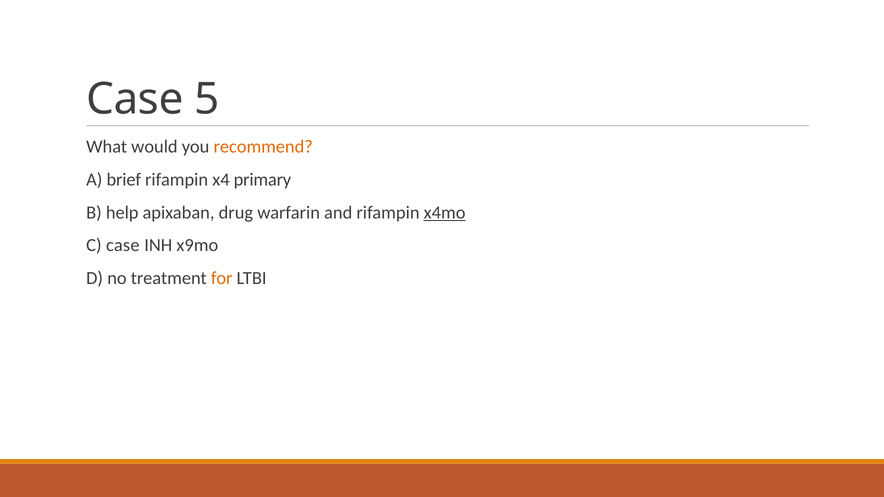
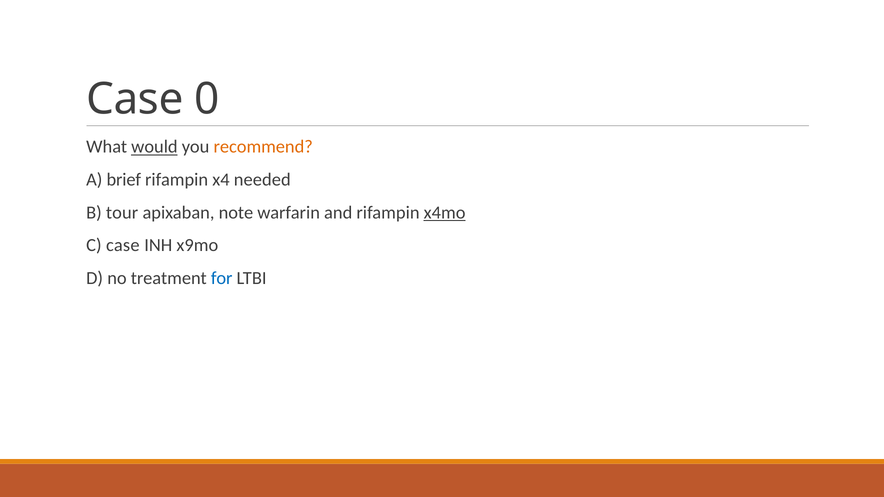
5: 5 -> 0 (207, 99)
would underline: none -> present (154, 147)
primary: primary -> needed (262, 180)
help: help -> tour (122, 213)
drug: drug -> note (236, 213)
for colour: orange -> blue (222, 278)
